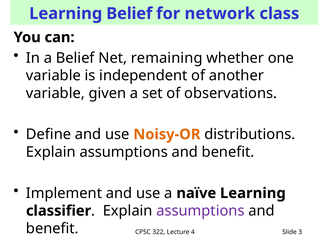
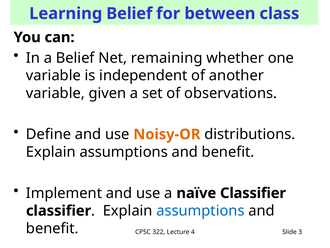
network: network -> between (220, 14)
naïve Learning: Learning -> Classifier (253, 193)
assumptions colour: purple -> blue (200, 210)
